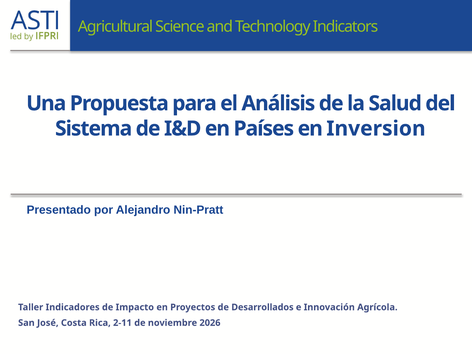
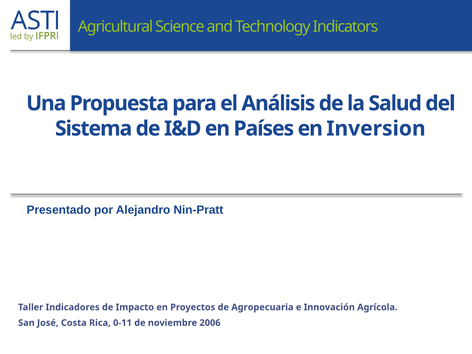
Desarrollados: Desarrollados -> Agropecuaria (262, 307)
2-11: 2-11 -> 0-11 (122, 323)
2026: 2026 -> 2006 (210, 323)
